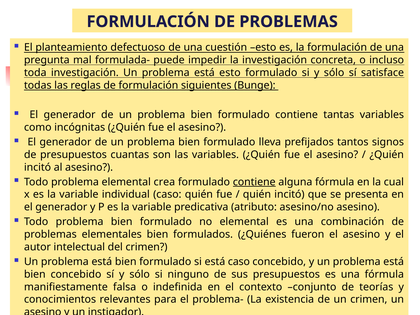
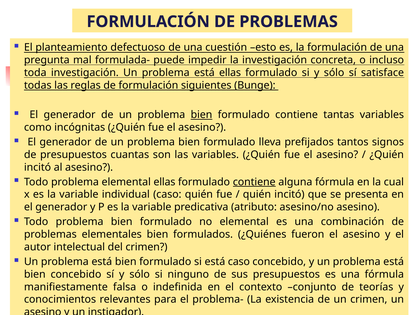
está esto: esto -> ellas (230, 73)
bien underline: none -> present (201, 115)
elemental crea: crea -> ellas (164, 182)
